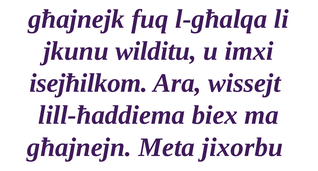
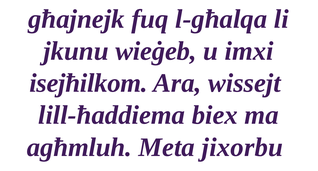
wilditu: wilditu -> wieġeb (156, 51)
għajnejn: għajnejn -> agħmluh (79, 147)
